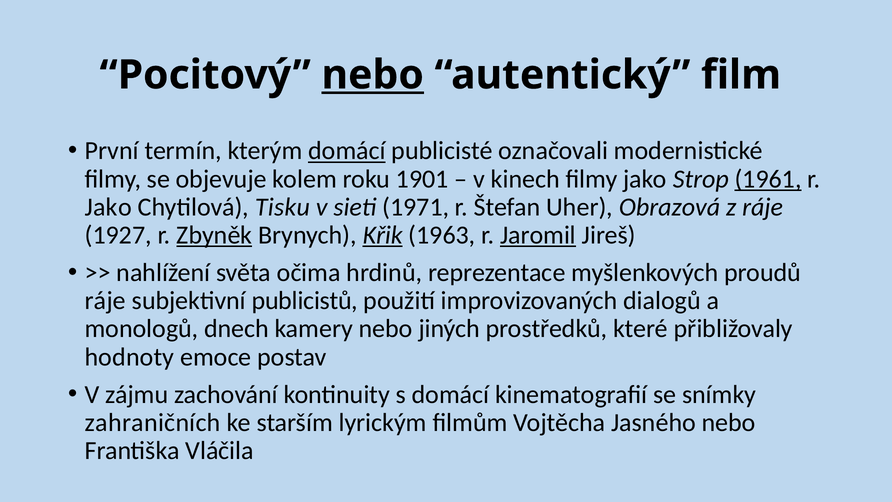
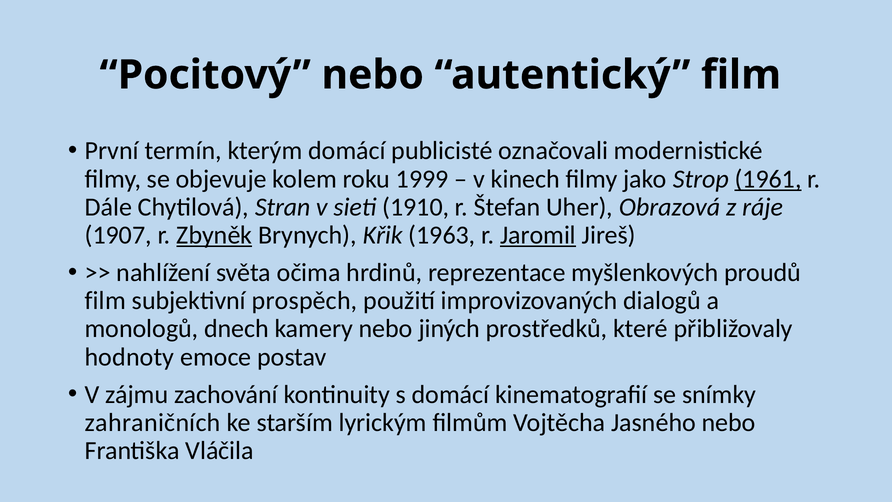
nebo underline: present -> none (373, 75)
domácí underline: present -> none (347, 151)
1901: 1901 -> 1999 (422, 179)
Jako: Jako -> Dále (108, 207)
Tisku: Tisku -> Stran (283, 207)
1971: 1971 -> 1910 (416, 207)
1927: 1927 -> 1907 (118, 235)
Křik underline: present -> none (383, 235)
ráje: ráje -> film (105, 301)
publicistů: publicistů -> prospěch (305, 301)
